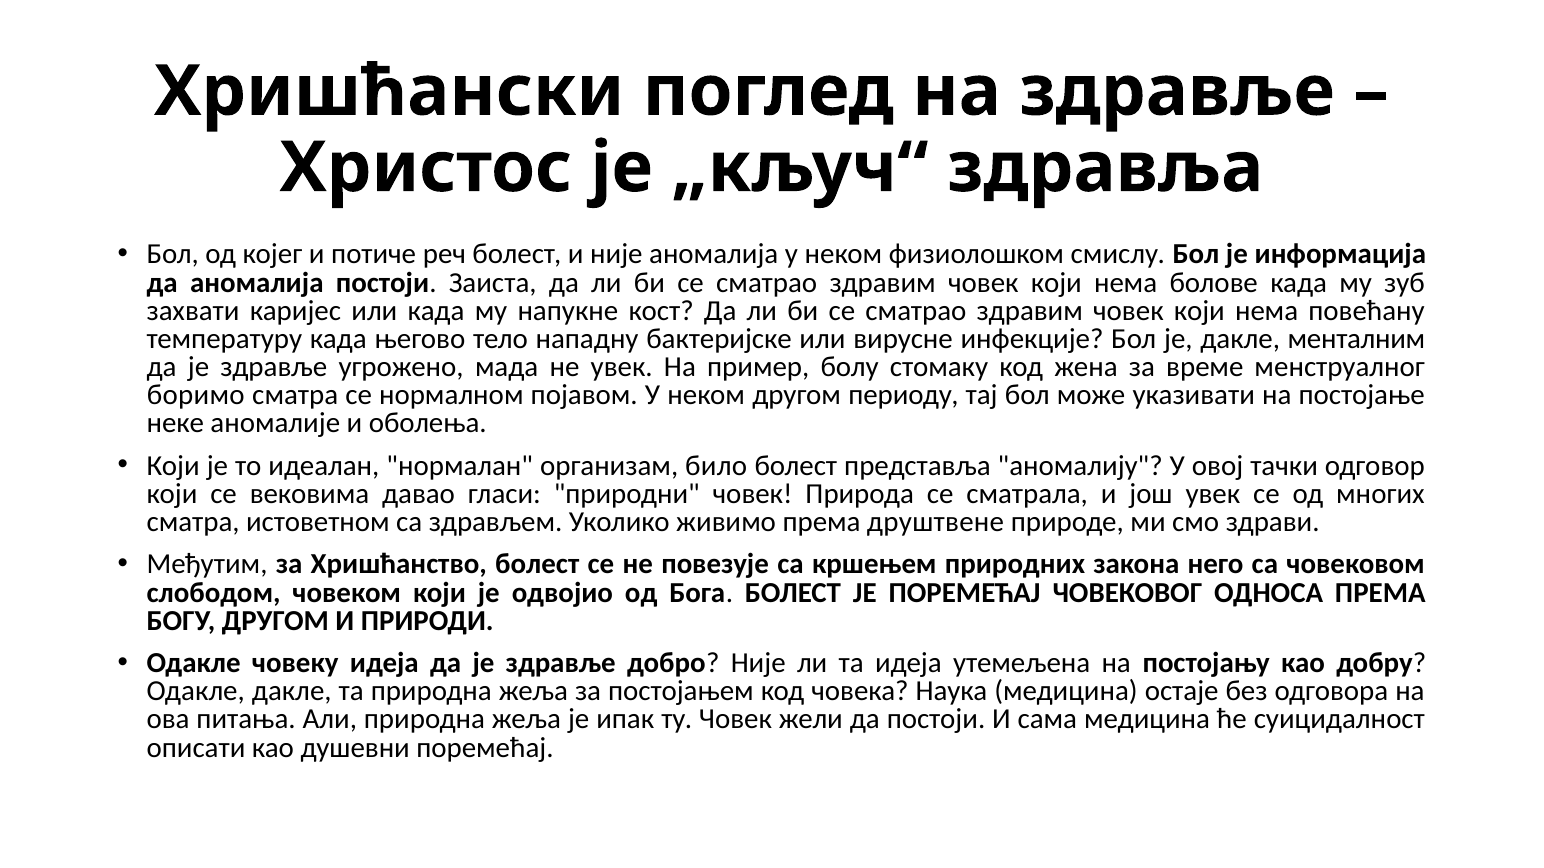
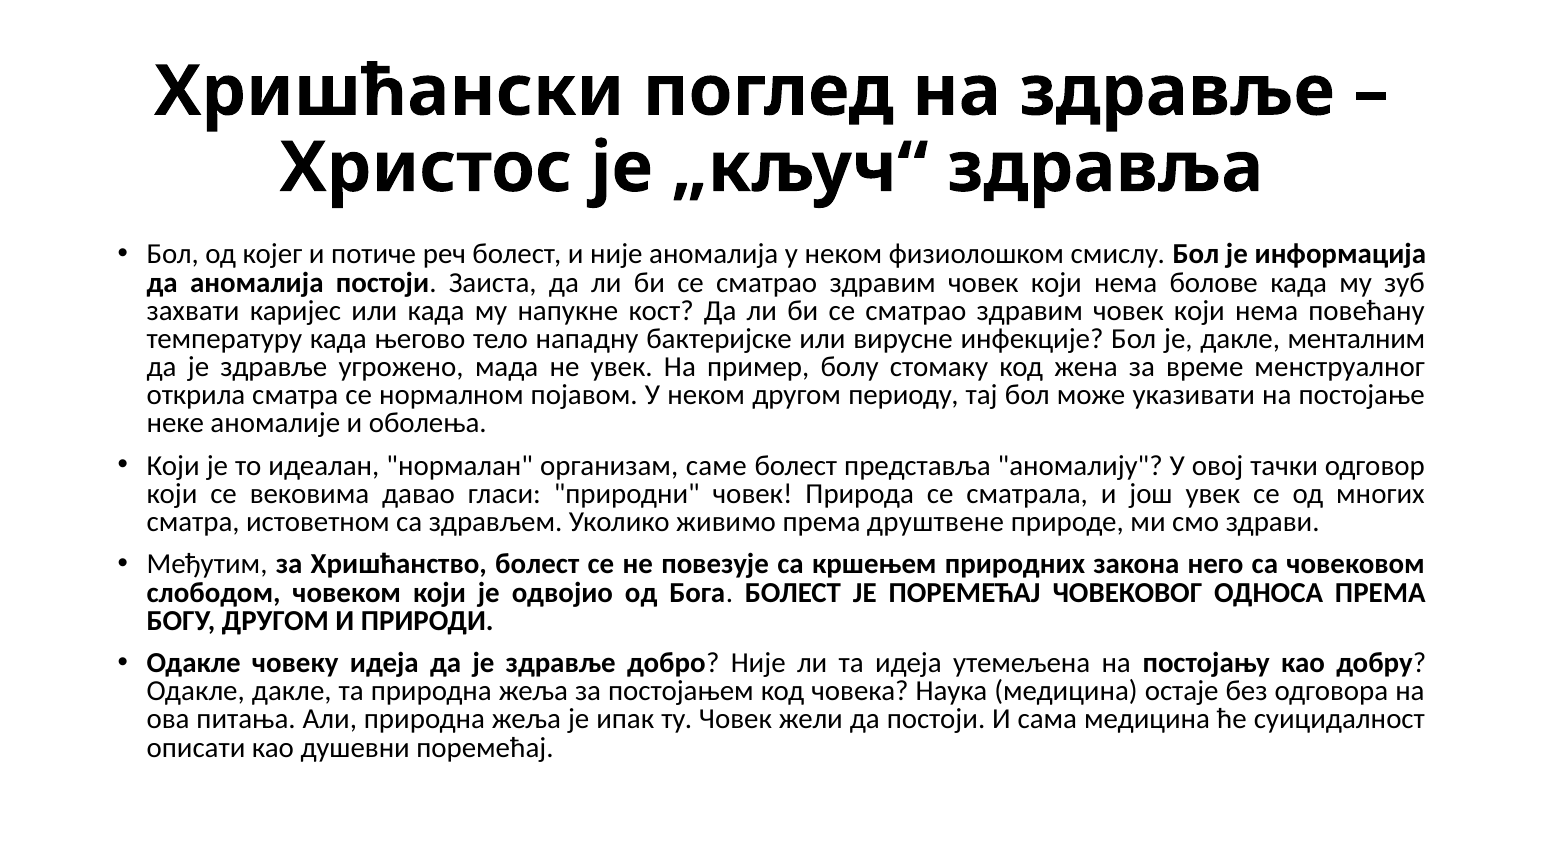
боримо: боримо -> открила (196, 395)
било: било -> саме (716, 466)
